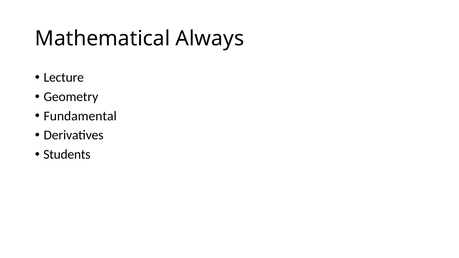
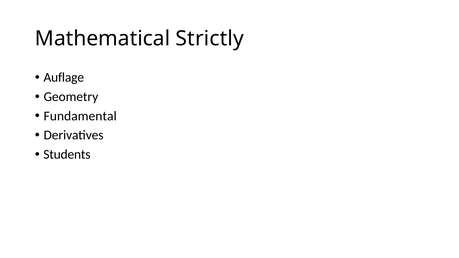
Always: Always -> Strictly (210, 39)
Lecture: Lecture -> Auflage (64, 78)
